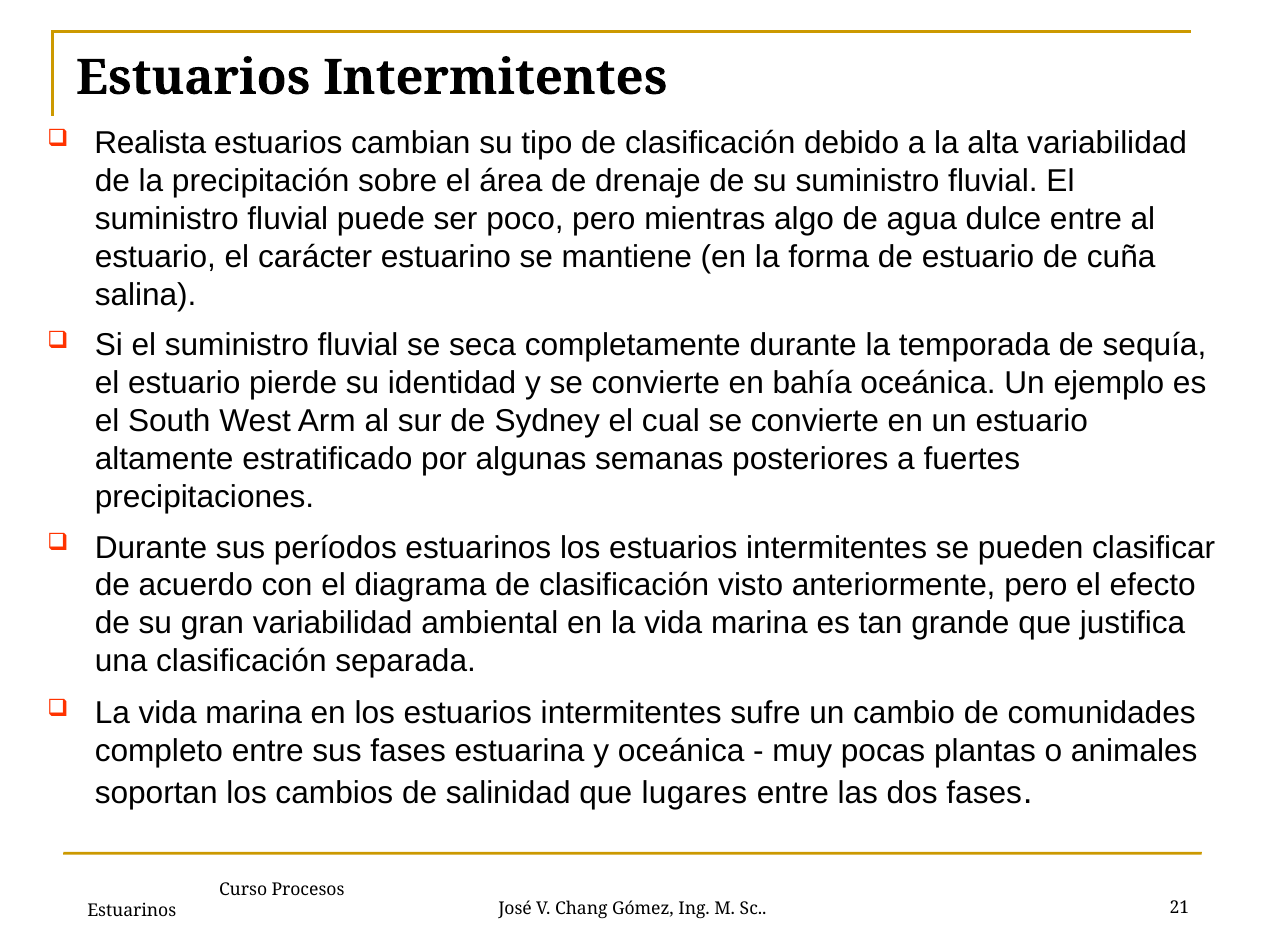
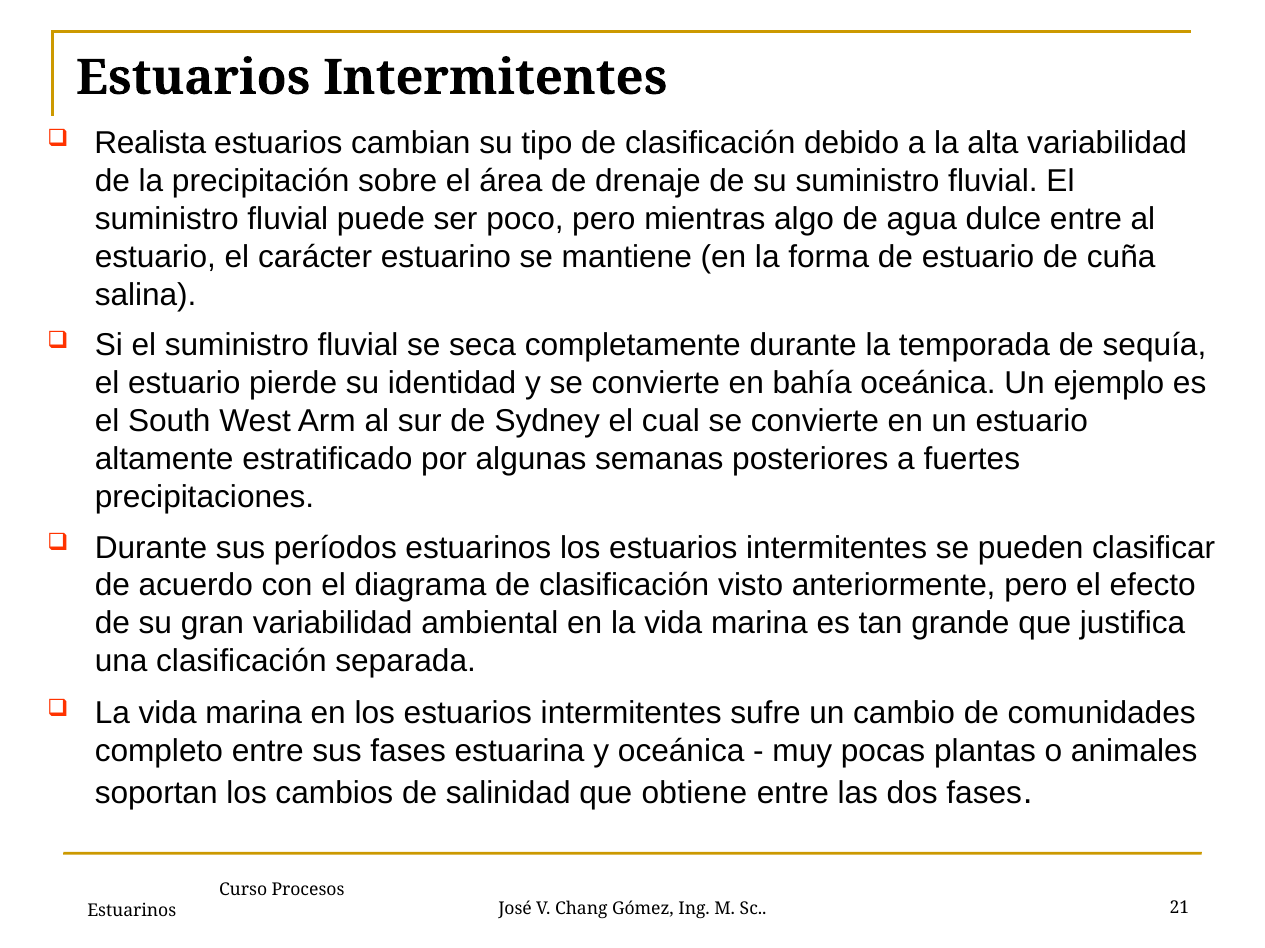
lugares: lugares -> obtiene (694, 793)
